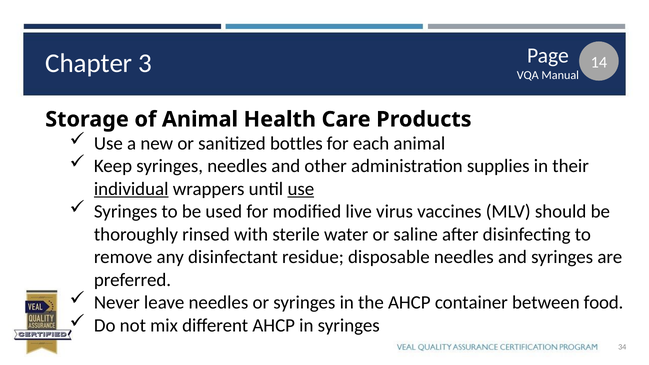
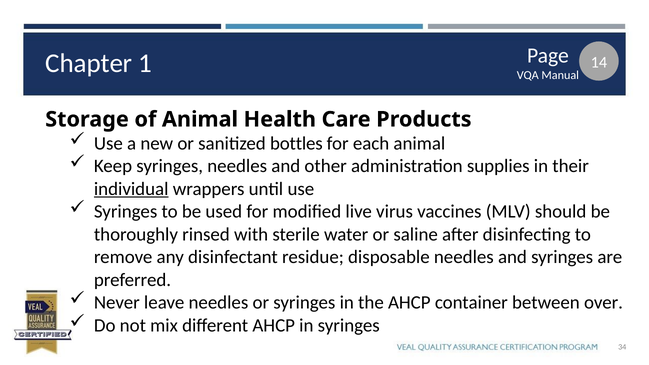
3: 3 -> 1 (145, 63)
use underline: present -> none (301, 189)
food: food -> over (603, 303)
